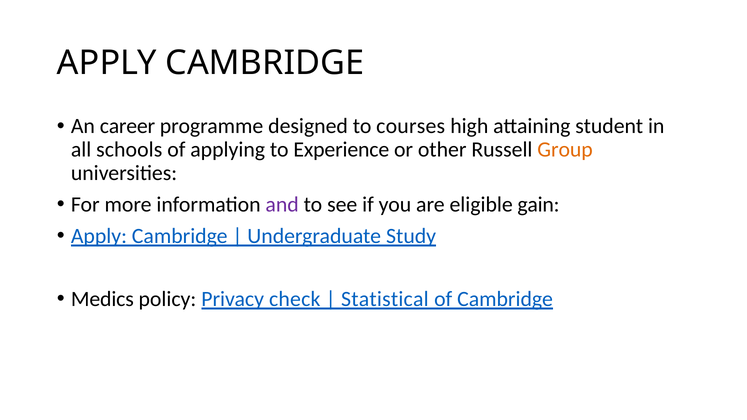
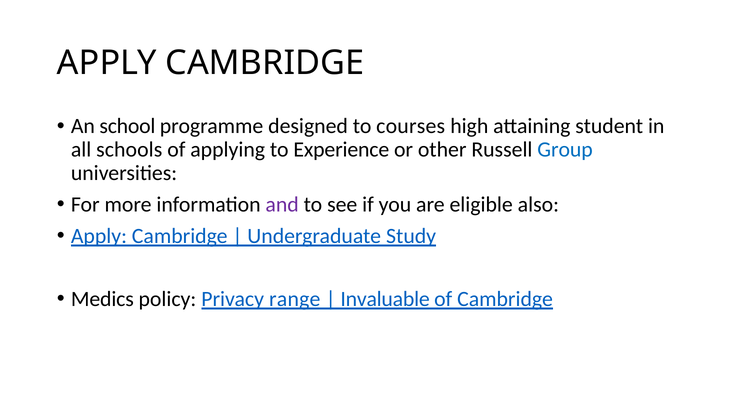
career: career -> school (127, 126)
Group colour: orange -> blue (565, 150)
gain: gain -> also (538, 205)
check: check -> range (295, 299)
Statistical: Statistical -> Invaluable (385, 299)
